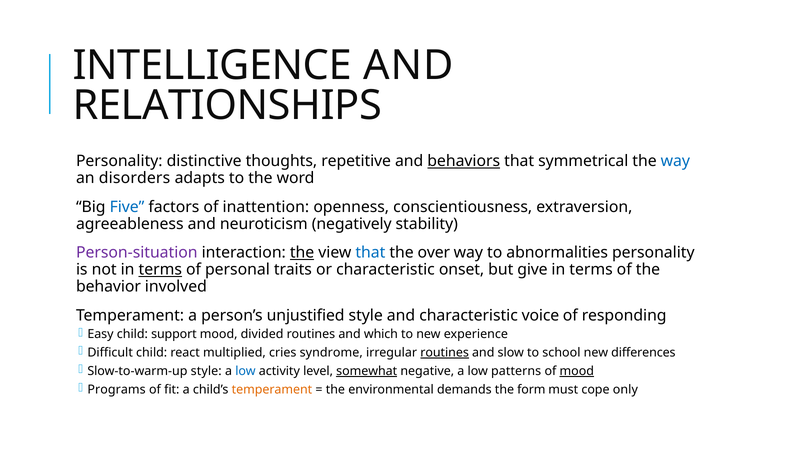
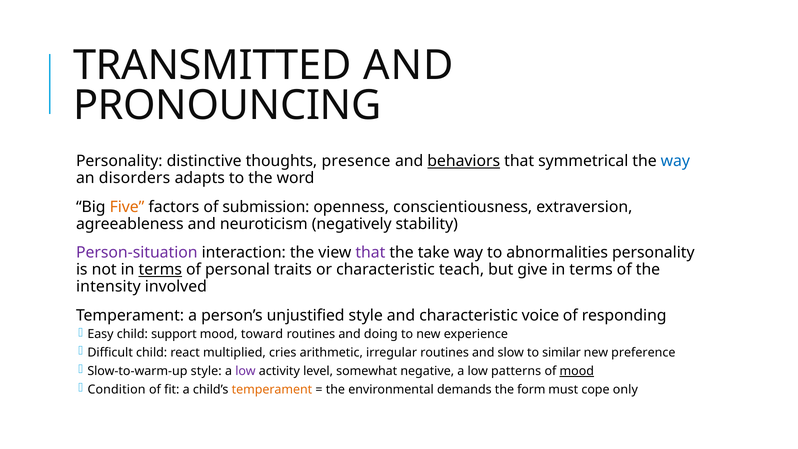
INTELLIGENCE: INTELLIGENCE -> TRANSMITTED (212, 66)
RELATIONSHIPS: RELATIONSHIPS -> PRONOUNCING (227, 106)
repetitive: repetitive -> presence (356, 161)
Five colour: blue -> orange (127, 207)
inattention: inattention -> submission (266, 207)
the underline: present -> none (302, 253)
that colour: blue -> purple (370, 253)
over: over -> take (434, 253)
onset: onset -> teach (461, 270)
behavior: behavior -> intensity (108, 287)
divided: divided -> toward (262, 334)
which: which -> doing (381, 334)
syndrome: syndrome -> arithmetic (331, 352)
routines underline: present -> none (445, 352)
school: school -> similar (561, 352)
differences: differences -> preference (643, 352)
low colour: blue -> purple (245, 371)
somewhat underline: present -> none (367, 371)
Programs: Programs -> Condition (117, 389)
